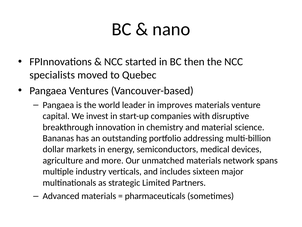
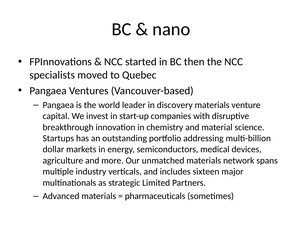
improves: improves -> discovery (175, 105)
Bananas: Bananas -> Startups (58, 138)
